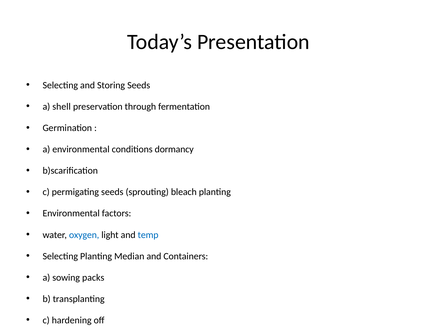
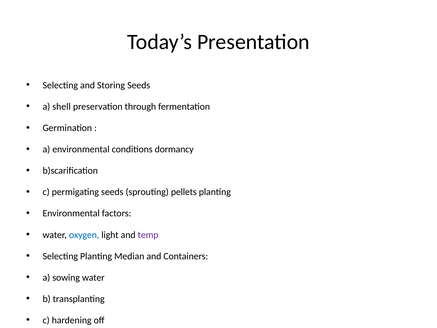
bleach: bleach -> pellets (184, 192)
temp colour: blue -> purple (148, 235)
sowing packs: packs -> water (93, 277)
